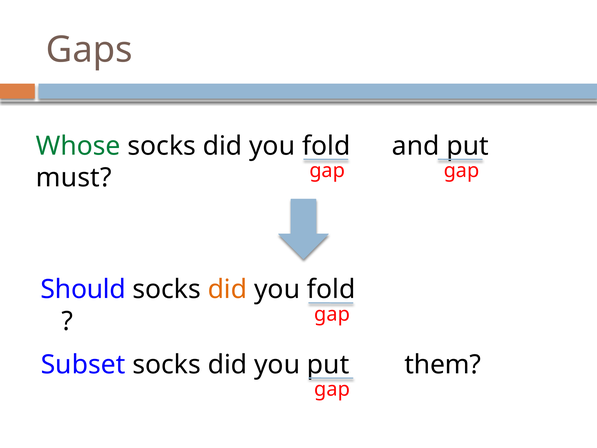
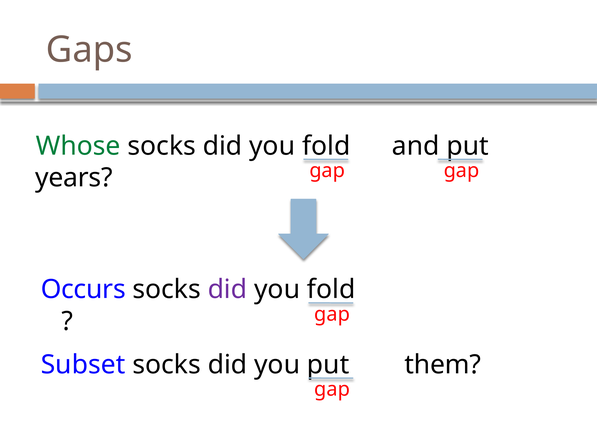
must: must -> years (74, 178)
Should: Should -> Occurs (83, 289)
did colour: orange -> purple (227, 289)
